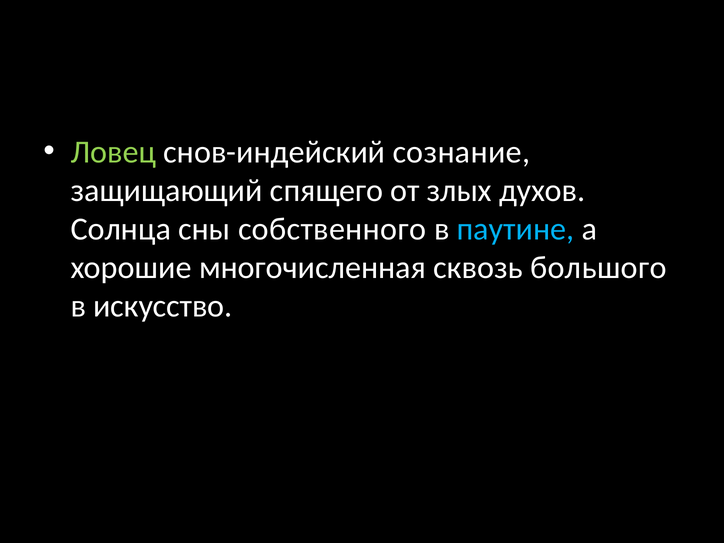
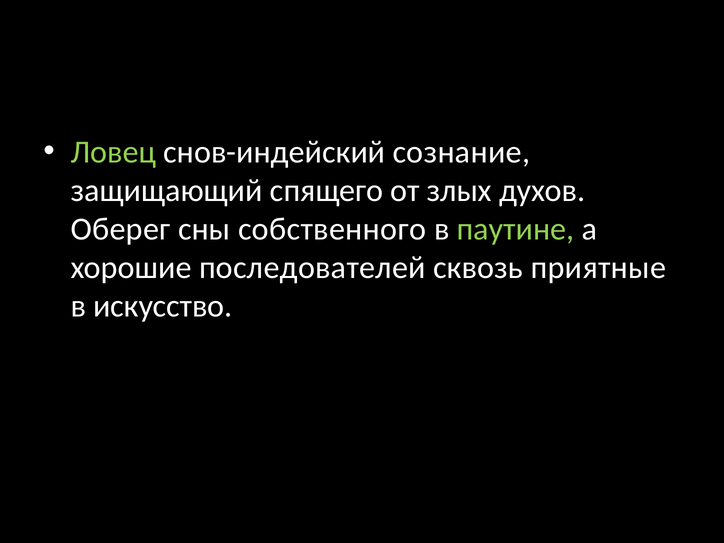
Солнца: Солнца -> Оберег (121, 229)
паутине colour: light blue -> light green (516, 229)
многочисленная: многочисленная -> последователей (312, 268)
большого: большого -> приятные (598, 268)
